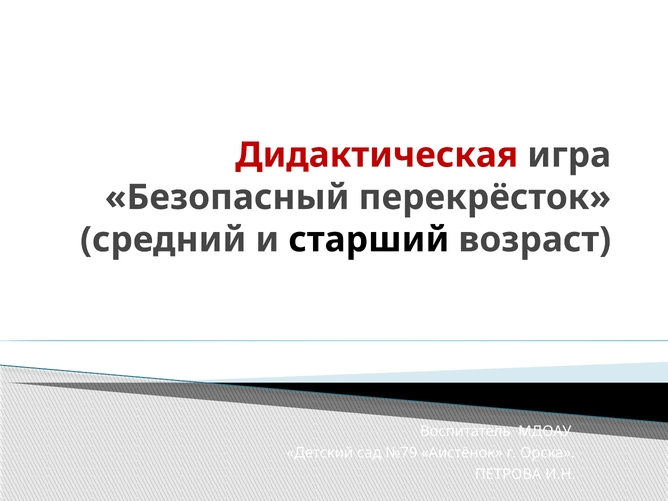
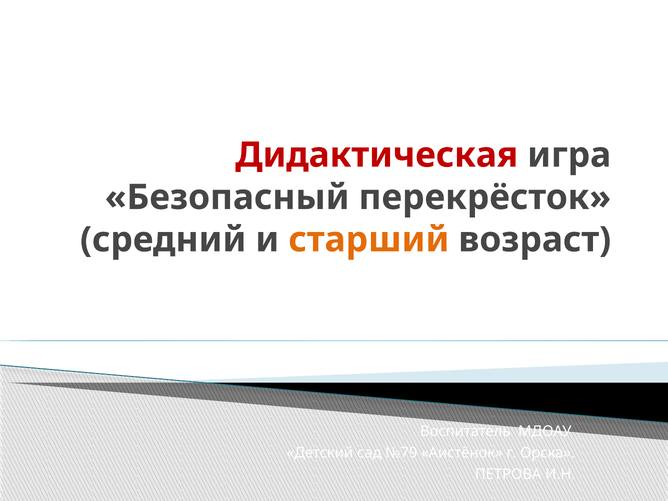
старший colour: black -> orange (369, 240)
